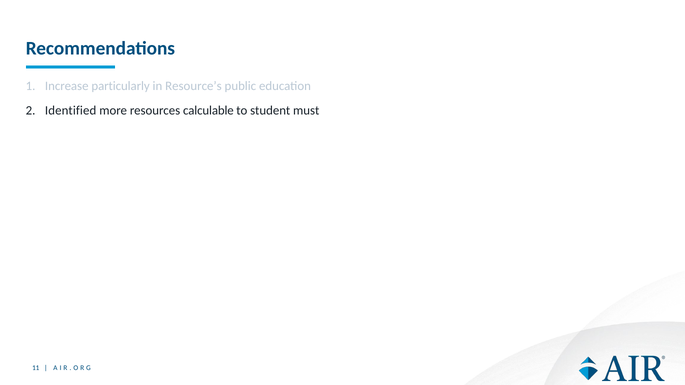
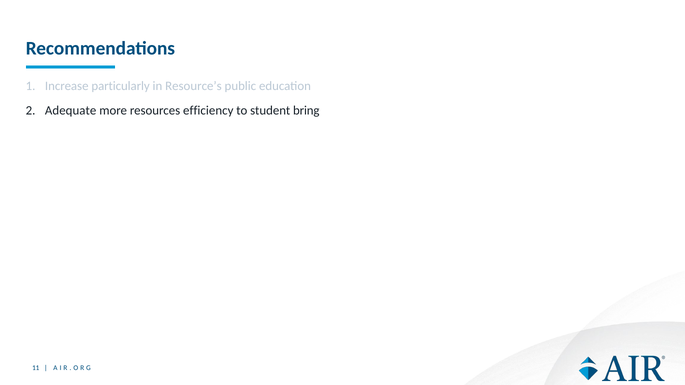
Identified: Identified -> Adequate (71, 111)
calculable: calculable -> efficiency (208, 111)
must: must -> bring (306, 111)
